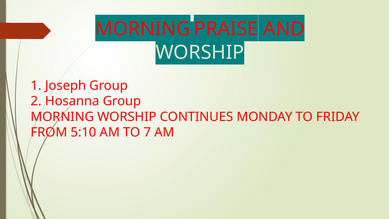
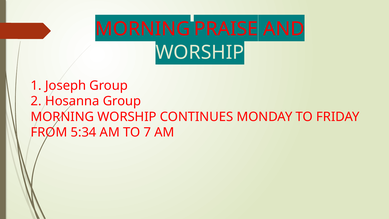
5:10: 5:10 -> 5:34 (84, 132)
